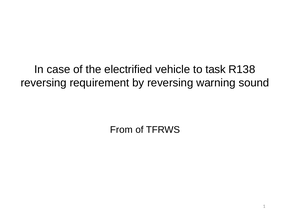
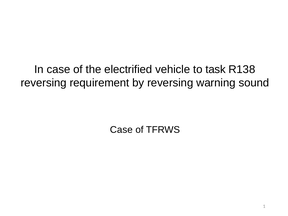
From: From -> Case (121, 130)
